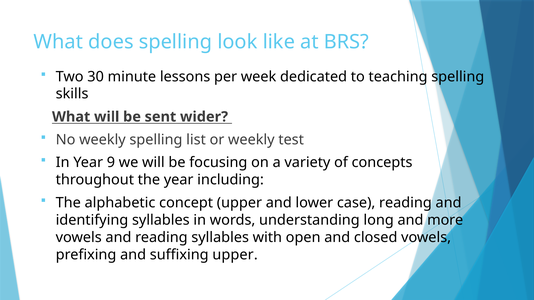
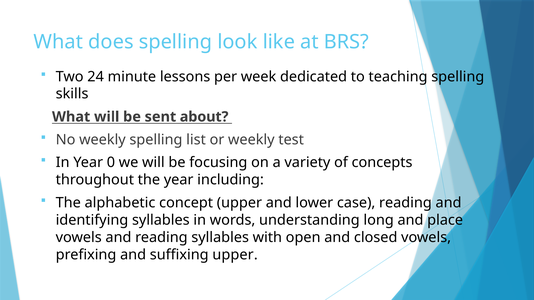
30: 30 -> 24 (96, 77)
wider: wider -> about (204, 117)
9: 9 -> 0 (111, 163)
more: more -> place (445, 220)
